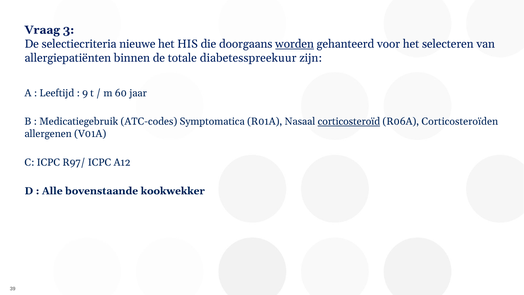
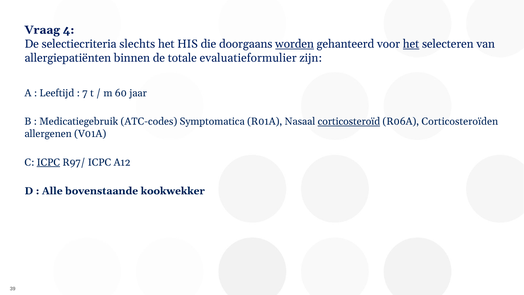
3: 3 -> 4 (69, 30)
nieuwe: nieuwe -> slechts (137, 44)
het underline: none -> present (411, 44)
diabetesspreekuur: diabetesspreekuur -> evaluatieformulier (248, 58)
9: 9 -> 7 (85, 93)
ICPC underline: none -> present (48, 162)
